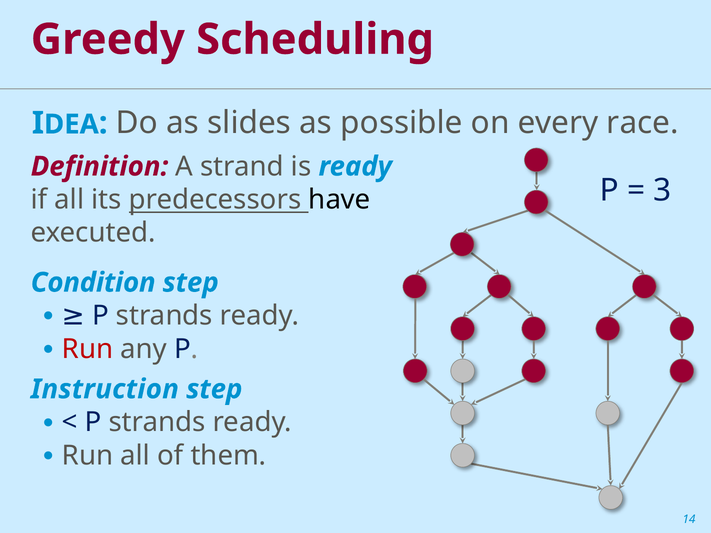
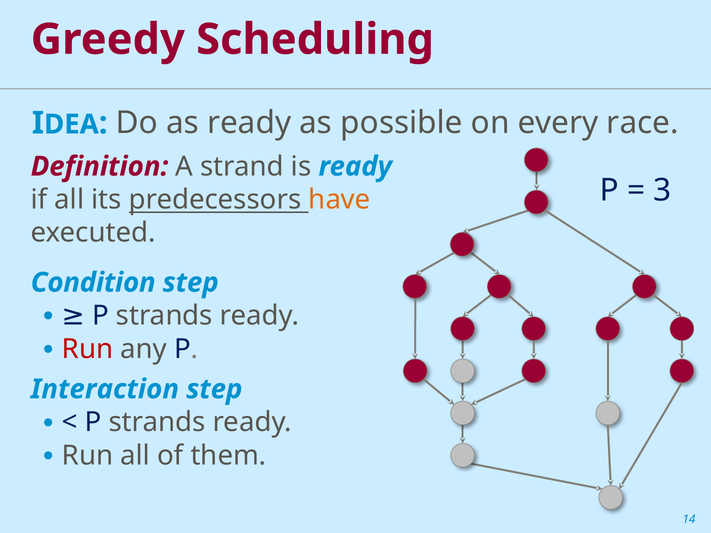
as slides: slides -> ready (249, 123)
have colour: black -> orange (340, 200)
Instruction: Instruction -> Interaction (105, 389)
